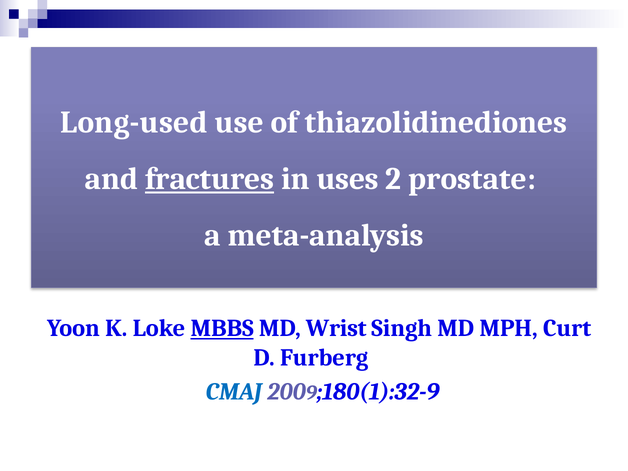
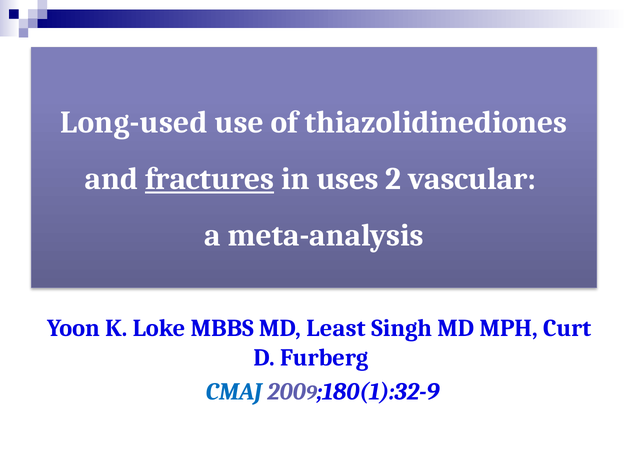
prostate: prostate -> vascular (472, 179)
MBBS underline: present -> none (222, 328)
Wrist: Wrist -> Least (336, 328)
